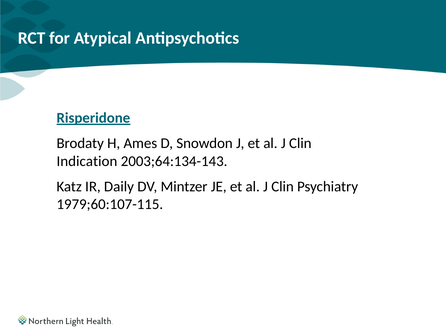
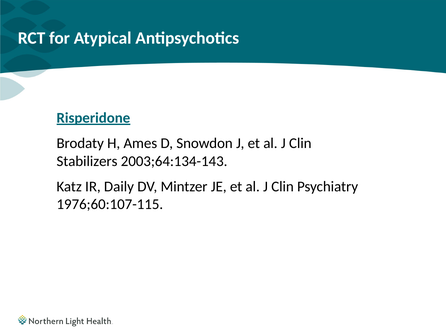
Indication: Indication -> Stabilizers (87, 161)
1979;60:107-115: 1979;60:107-115 -> 1976;60:107-115 (110, 204)
